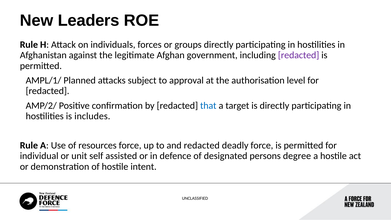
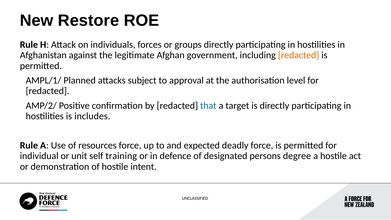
Leaders: Leaders -> Restore (89, 21)
redacted colour: purple -> orange (299, 55)
and redacted: redacted -> expected (202, 145)
assisted: assisted -> training (121, 156)
